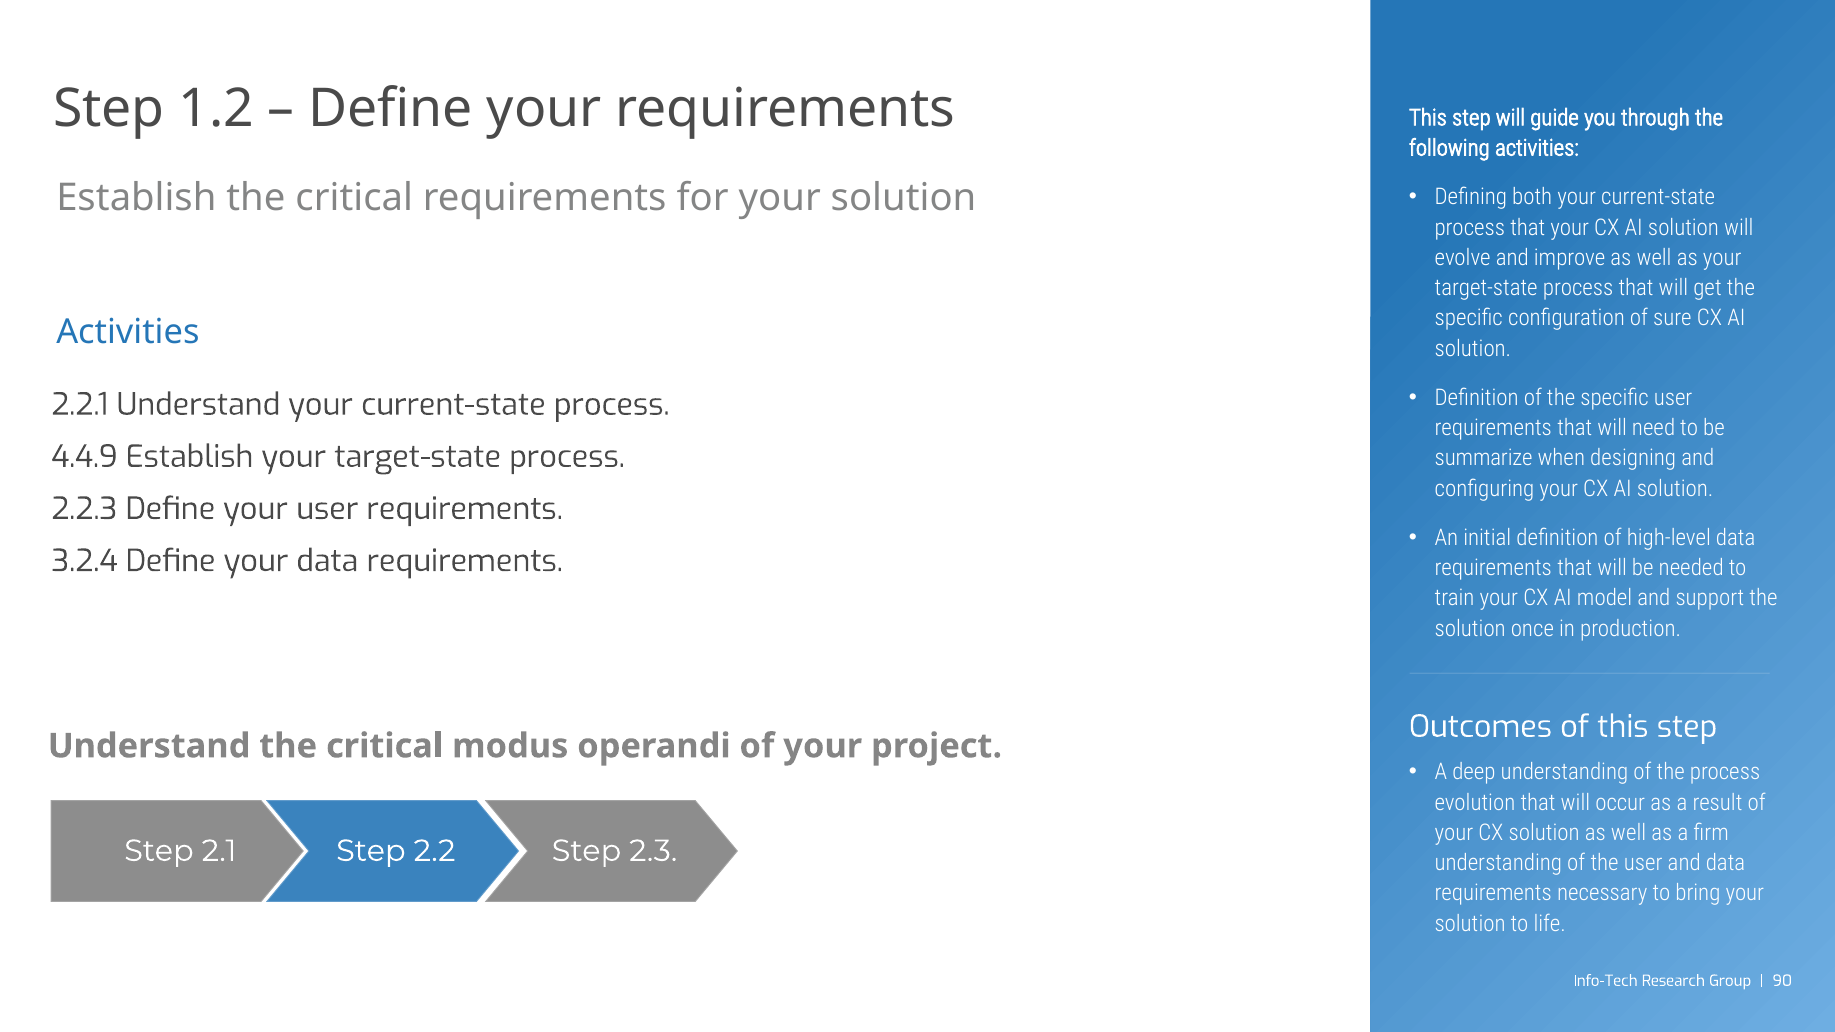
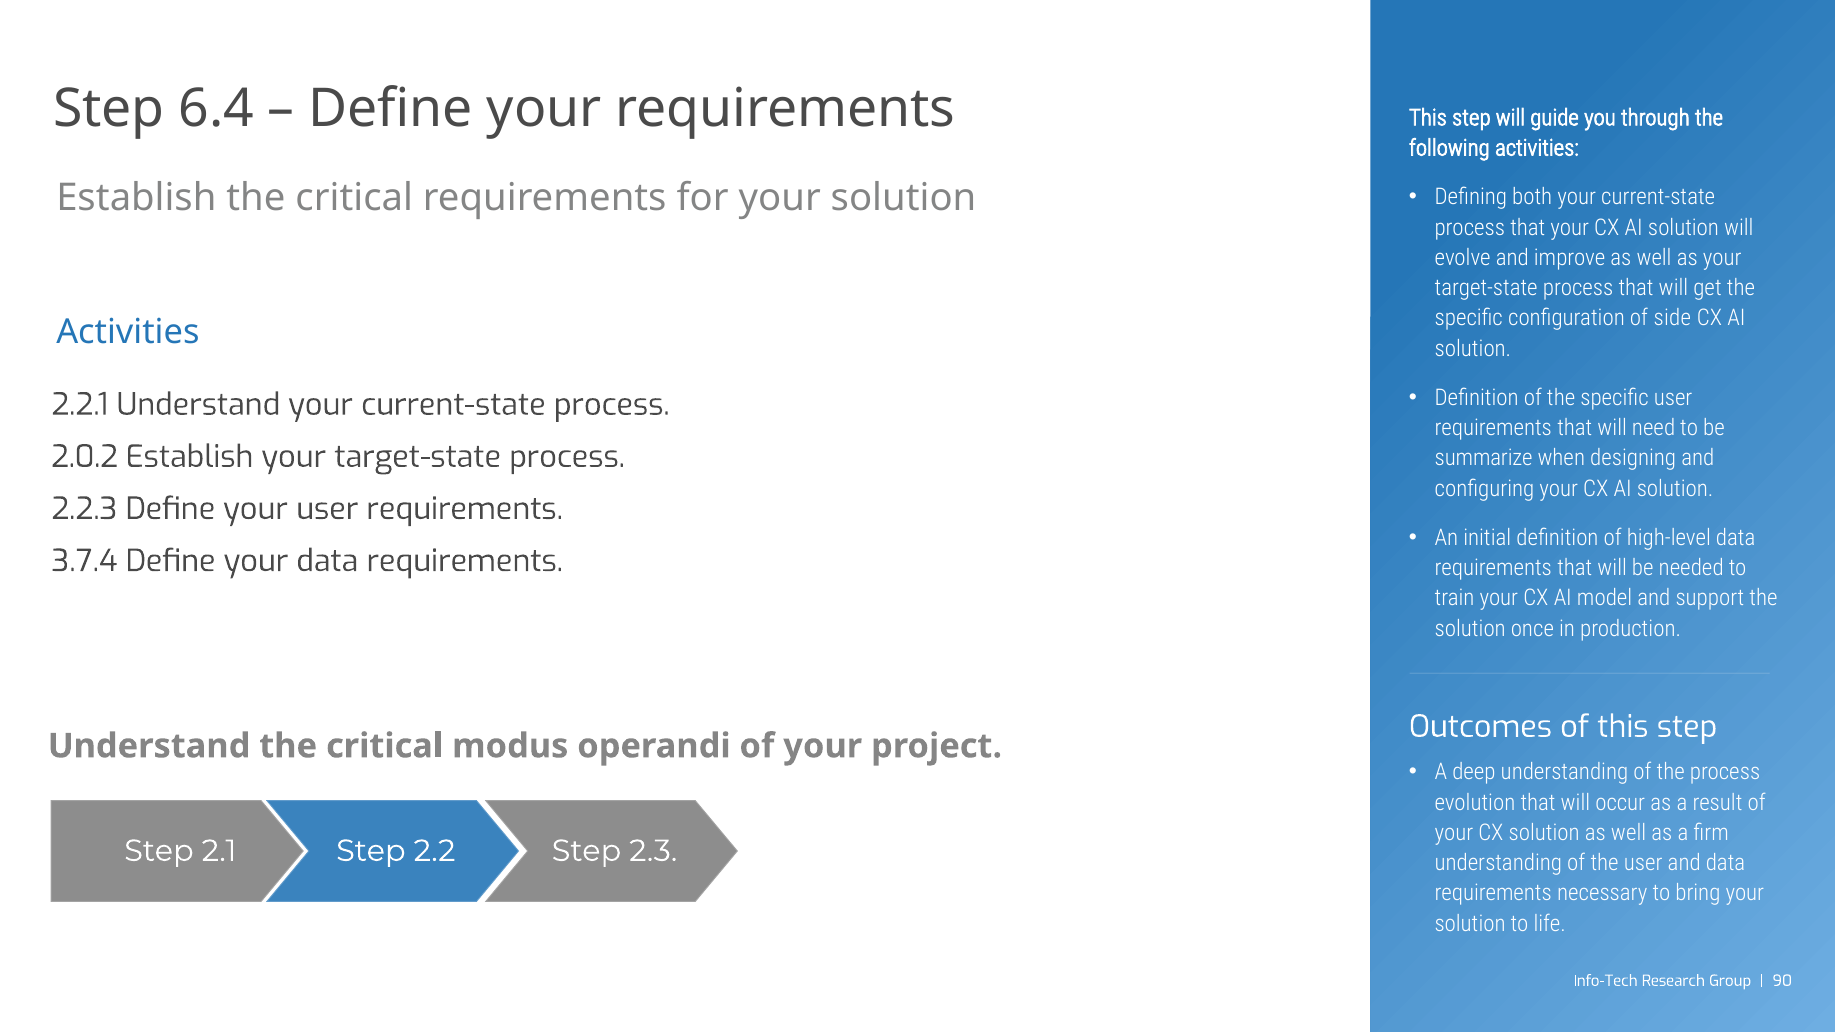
1.2: 1.2 -> 6.4 (216, 108)
sure: sure -> side (1672, 318)
4.4.9: 4.4.9 -> 2.0.2 (85, 457)
3.2.4: 3.2.4 -> 3.7.4 (84, 561)
